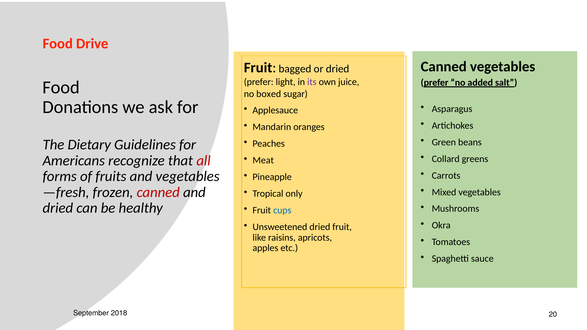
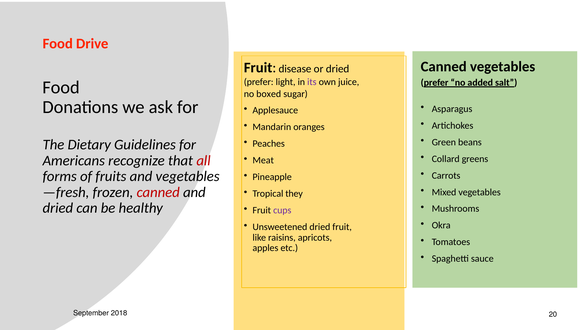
bagged: bagged -> disease (295, 69)
only: only -> they (294, 194)
cups colour: blue -> purple (282, 210)
